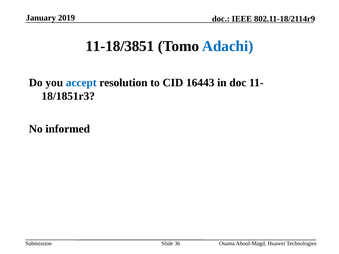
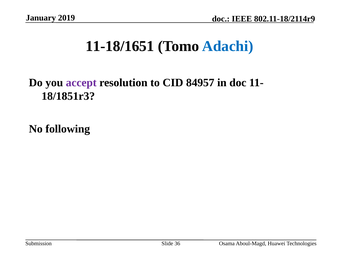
11-18/3851: 11-18/3851 -> 11-18/1651 (120, 46)
accept colour: blue -> purple (81, 83)
16443: 16443 -> 84957 (200, 83)
informed: informed -> following (68, 129)
